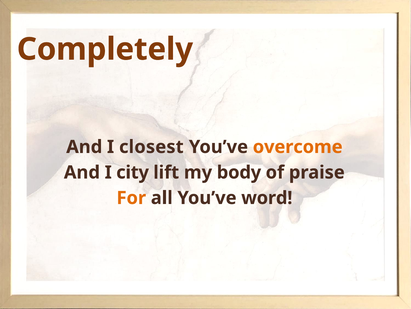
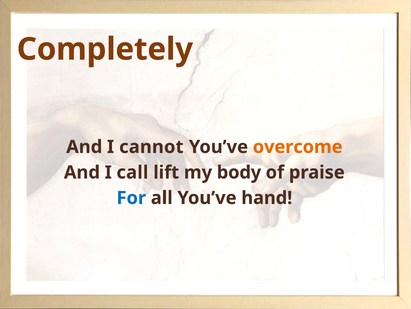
closest: closest -> cannot (151, 147)
city: city -> call (132, 172)
For colour: orange -> blue (131, 197)
word: word -> hand (267, 197)
